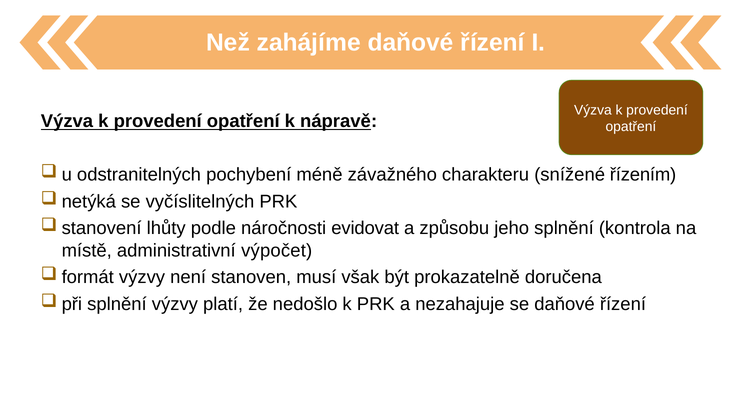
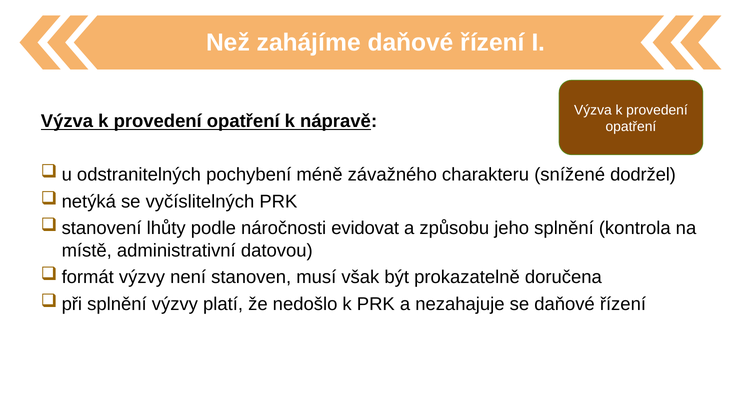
řízením: řízením -> dodržel (643, 175)
výpočet: výpočet -> datovou (277, 251)
